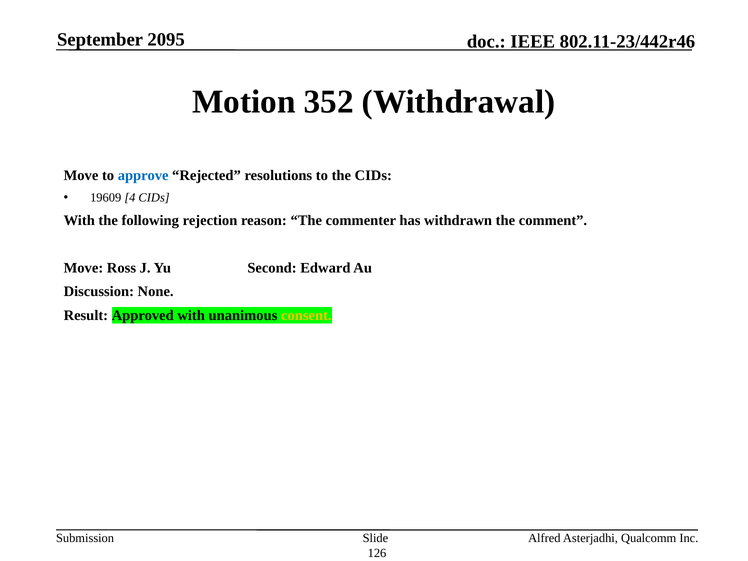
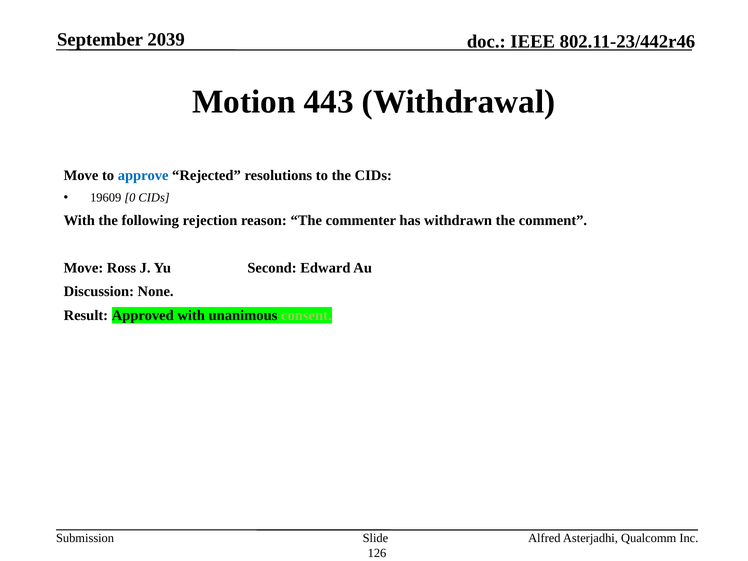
2095: 2095 -> 2039 (166, 40)
352: 352 -> 443 (329, 102)
4: 4 -> 0 (130, 198)
consent colour: yellow -> light green (306, 315)
